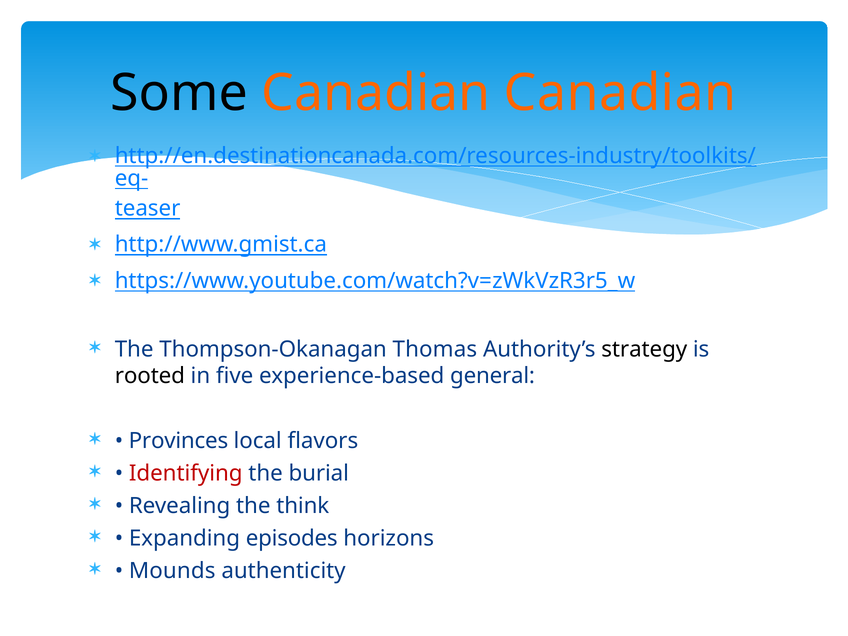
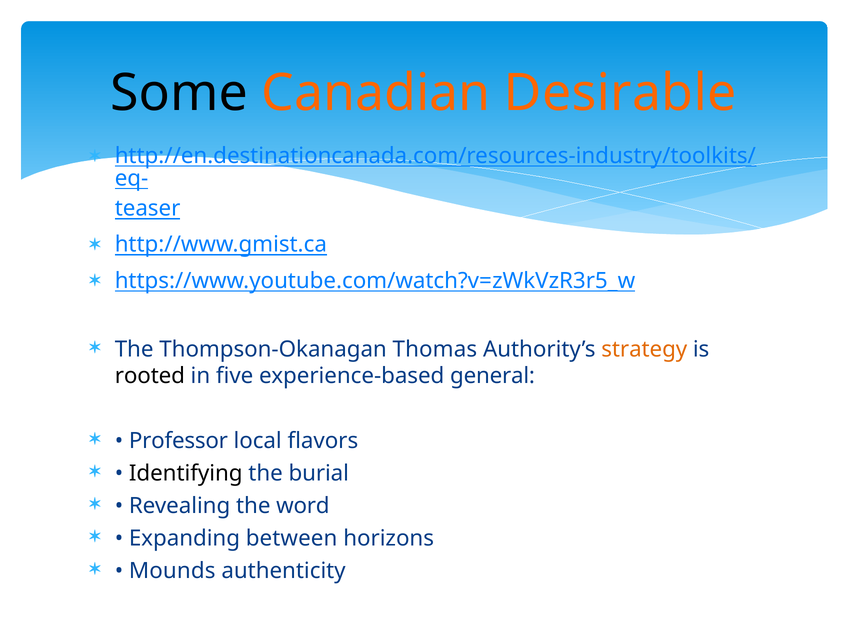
Canadian Canadian: Canadian -> Desirable (620, 93)
strategy colour: black -> orange (644, 349)
Provinces: Provinces -> Professor (178, 441)
Identifying colour: red -> black (186, 473)
think: think -> word (303, 506)
episodes: episodes -> between (292, 538)
